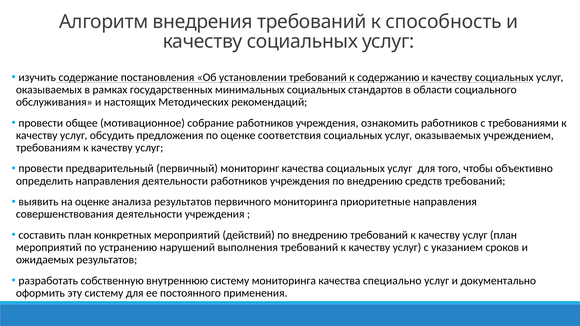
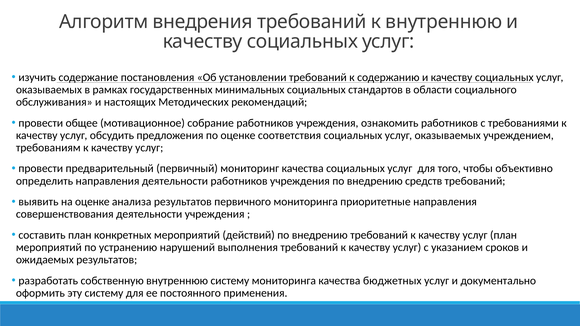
к способность: способность -> внутреннюю (444, 22)
специально: специально -> бюджетных (392, 281)
